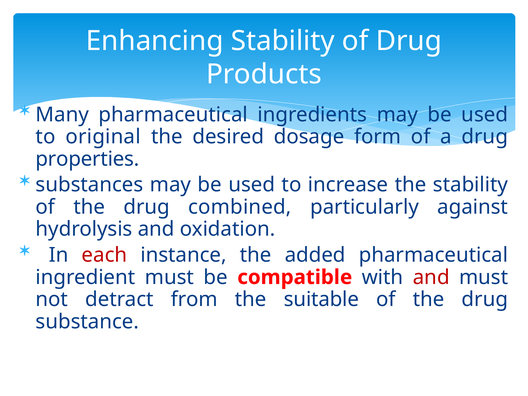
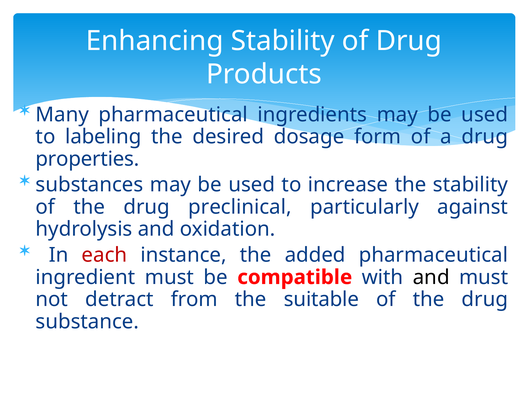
original: original -> labeling (103, 137)
combined: combined -> preclinical (240, 207)
and colour: red -> black (431, 277)
